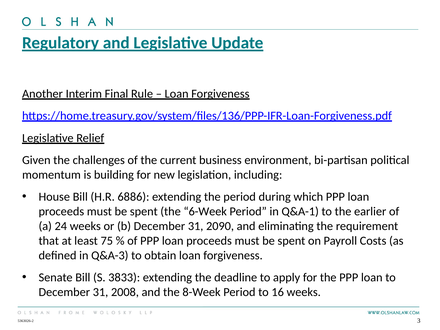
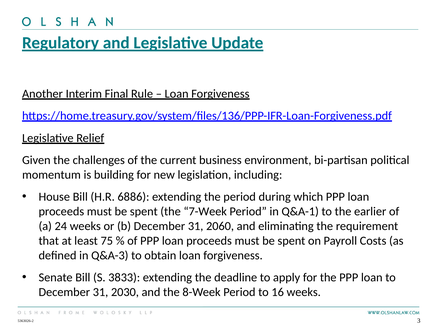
6-Week: 6-Week -> 7-Week (205, 211)
2090: 2090 -> 2060 (220, 226)
2008: 2008 -> 2030 (125, 292)
